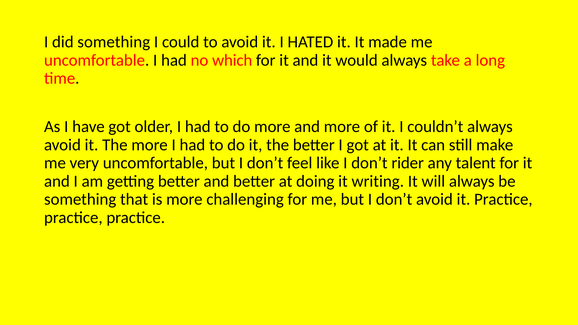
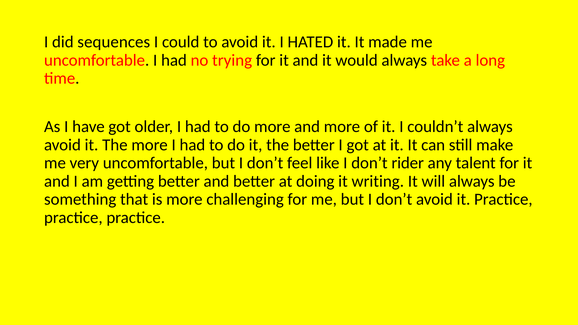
did something: something -> sequences (114, 42)
which: which -> trying (232, 60)
